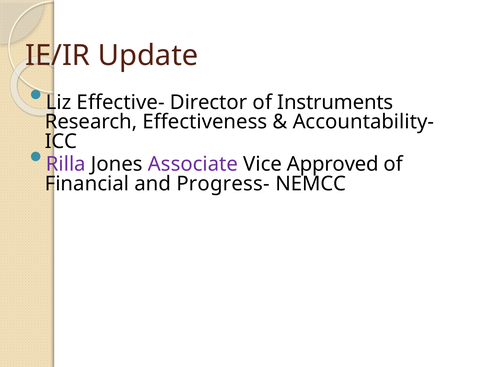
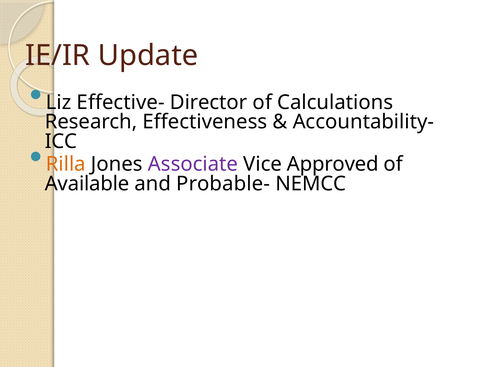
Instruments: Instruments -> Calculations (335, 102)
Rilla colour: purple -> orange (66, 164)
Financial: Financial -> Available (87, 184)
Progress-: Progress- -> Probable- (223, 184)
